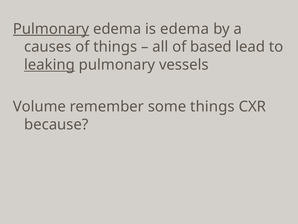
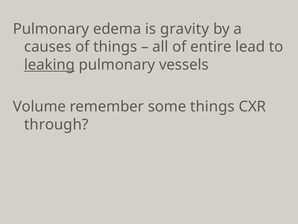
Pulmonary underline: present -> none (51, 29)
is edema: edema -> gravity (185, 29)
based: based -> entire (211, 47)
because: because -> through (56, 124)
